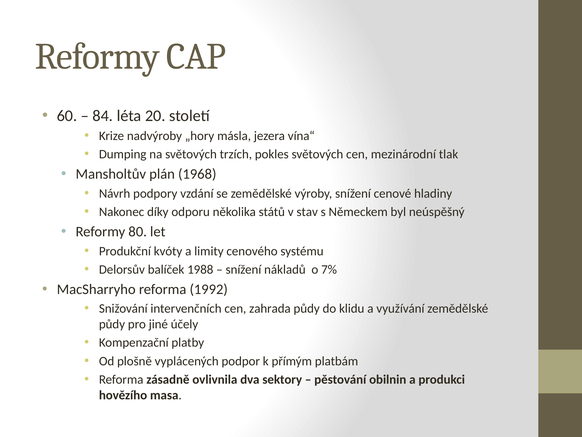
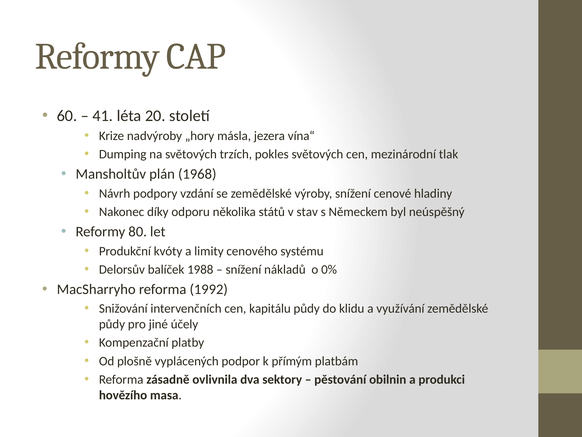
84: 84 -> 41 (103, 116)
7%: 7% -> 0% (329, 269)
zahrada: zahrada -> kapitálu (270, 308)
